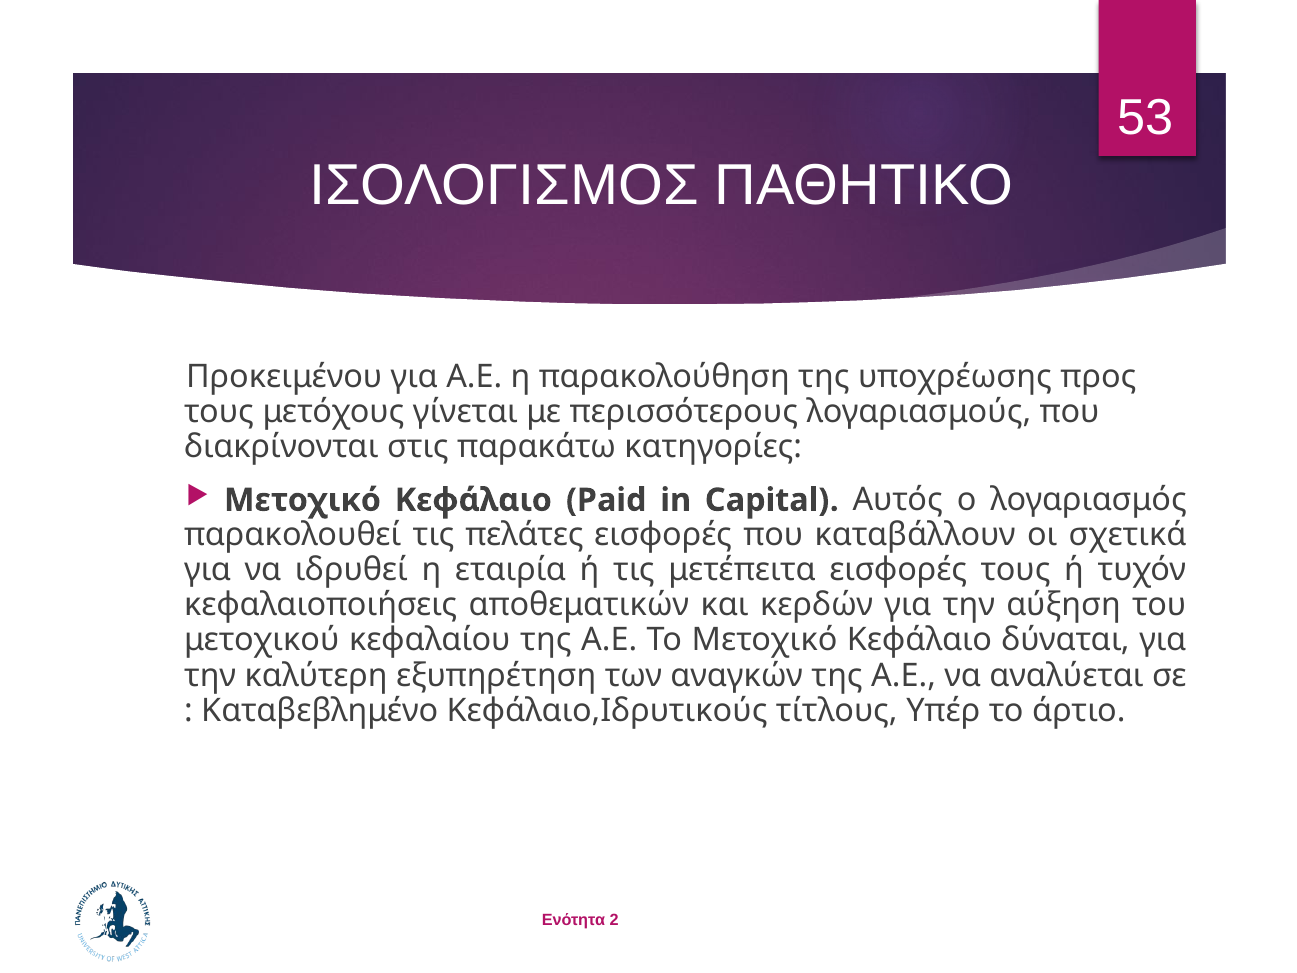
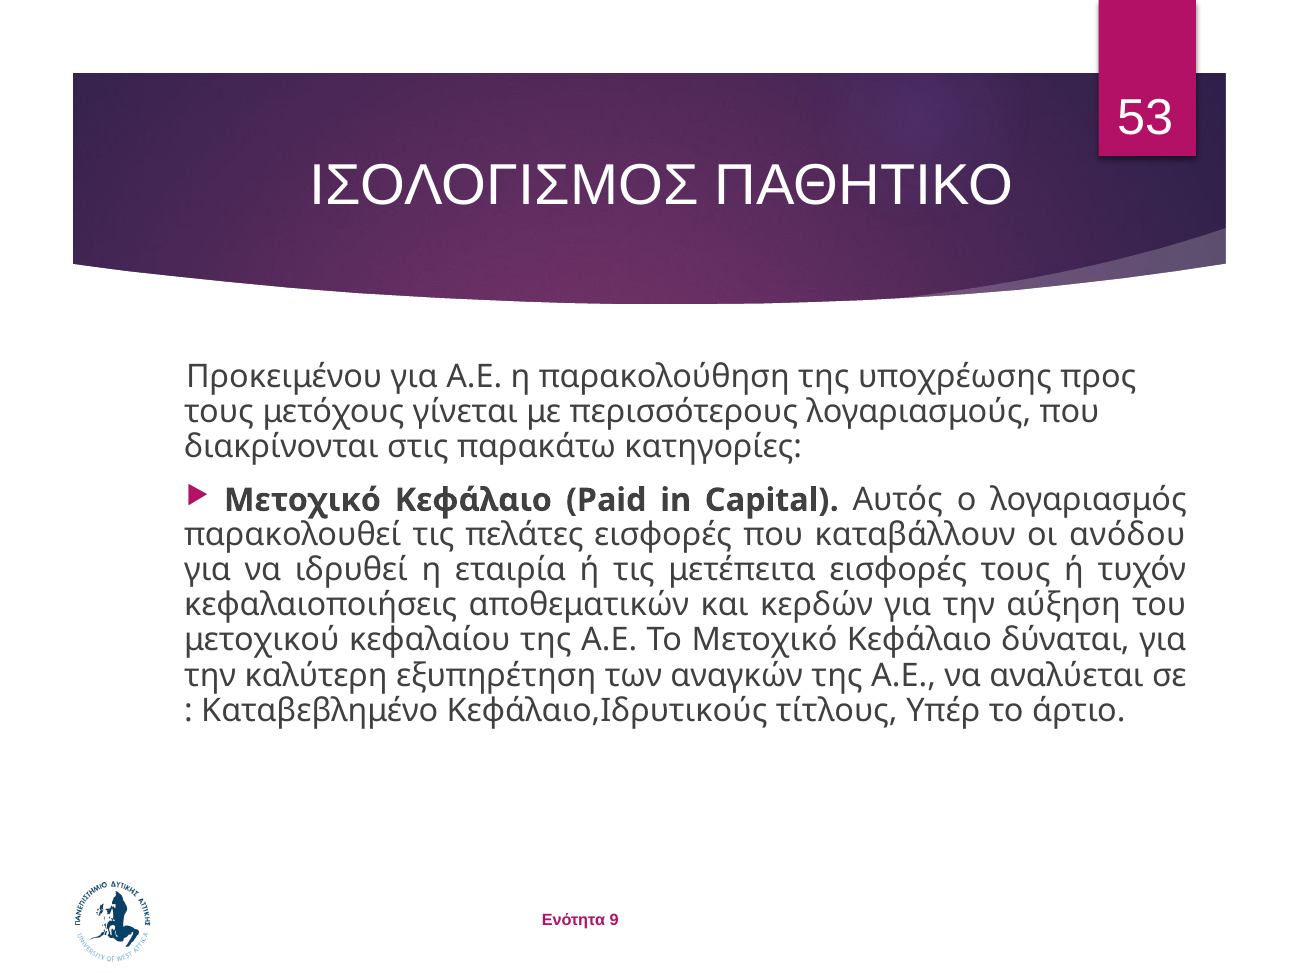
σχετικά: σχετικά -> ανόδου (1127, 535)
2: 2 -> 9 (614, 920)
